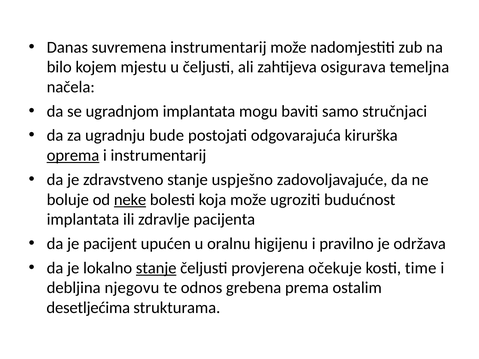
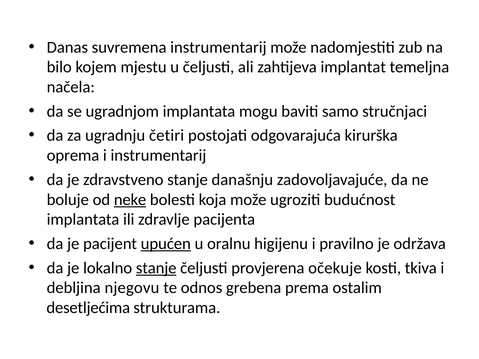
osigurava: osigurava -> implantat (353, 67)
bude: bude -> četiri (167, 136)
oprema underline: present -> none (73, 156)
uspješno: uspješno -> današnju (242, 180)
upućen underline: none -> present (166, 244)
time: time -> tkiva (421, 268)
